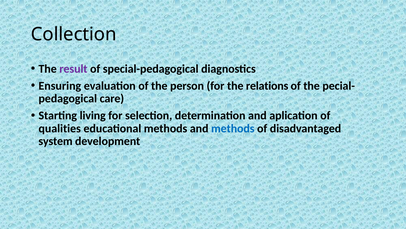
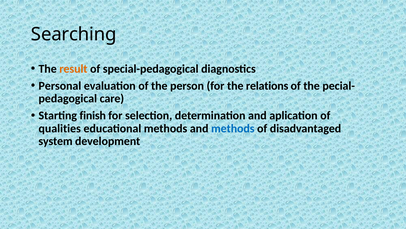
Collection: Collection -> Searching (74, 34)
result colour: purple -> orange (73, 69)
Ensuring: Ensuring -> Personal (60, 86)
living: living -> finish (93, 115)
